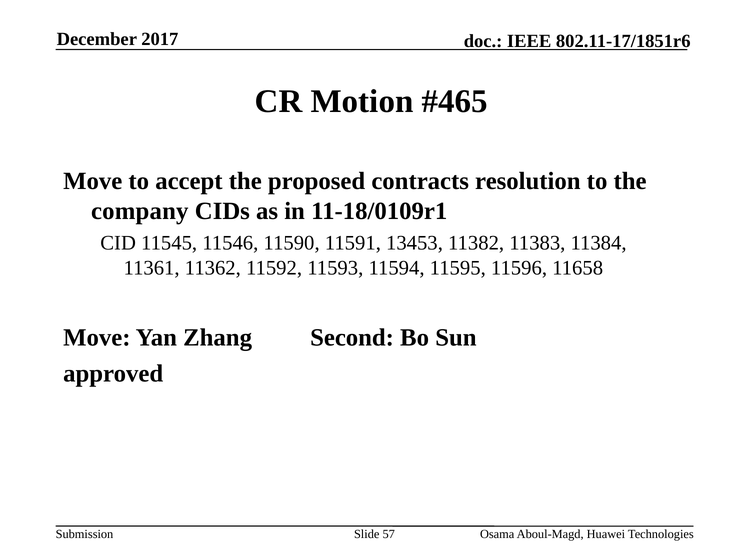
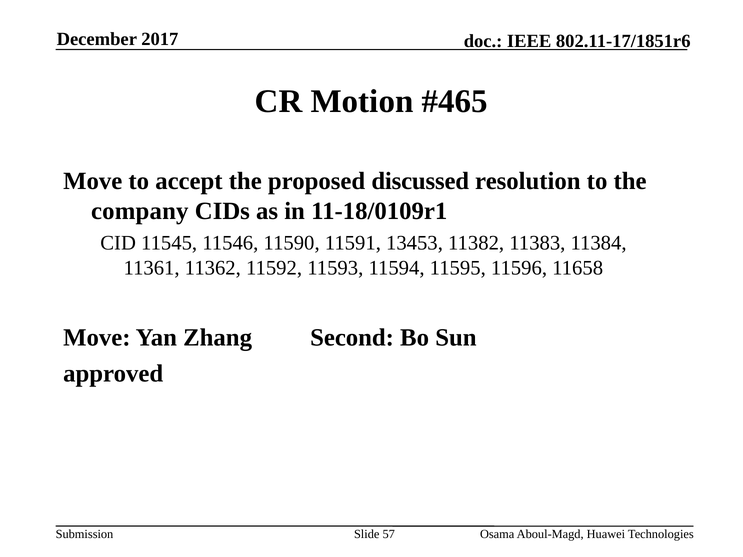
contracts: contracts -> discussed (420, 181)
